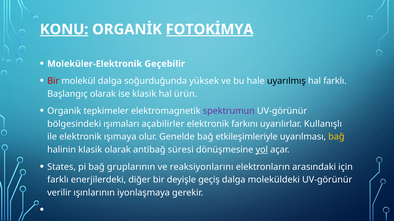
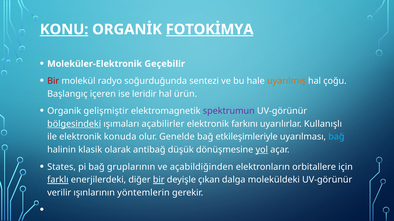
molekül dalga: dalga -> radyo (110, 81)
yüksek: yüksek -> sentezi (204, 81)
uyarılmış colour: black -> orange (286, 81)
hal farklı: farklı -> çoğu (335, 81)
Başlangıç olarak: olarak -> içeren (103, 94)
ise klasik: klasik -> leridir (144, 94)
tepkimeler: tepkimeler -> gelişmiştir (106, 111)
bölgesindeki underline: none -> present (74, 124)
ışımaya: ışımaya -> konuda (120, 137)
bağ colour: yellow -> light blue (336, 137)
süresi: süresi -> düşük (181, 150)
reaksiyonlarını: reaksiyonlarını -> açabildiğinden (202, 167)
arasındaki: arasındaki -> orbitallere (314, 167)
farklı underline: none -> present (58, 180)
bir underline: none -> present (159, 180)
geçiş: geçiş -> çıkan (209, 180)
iyonlaşmaya: iyonlaşmaya -> yöntemlerin (143, 193)
